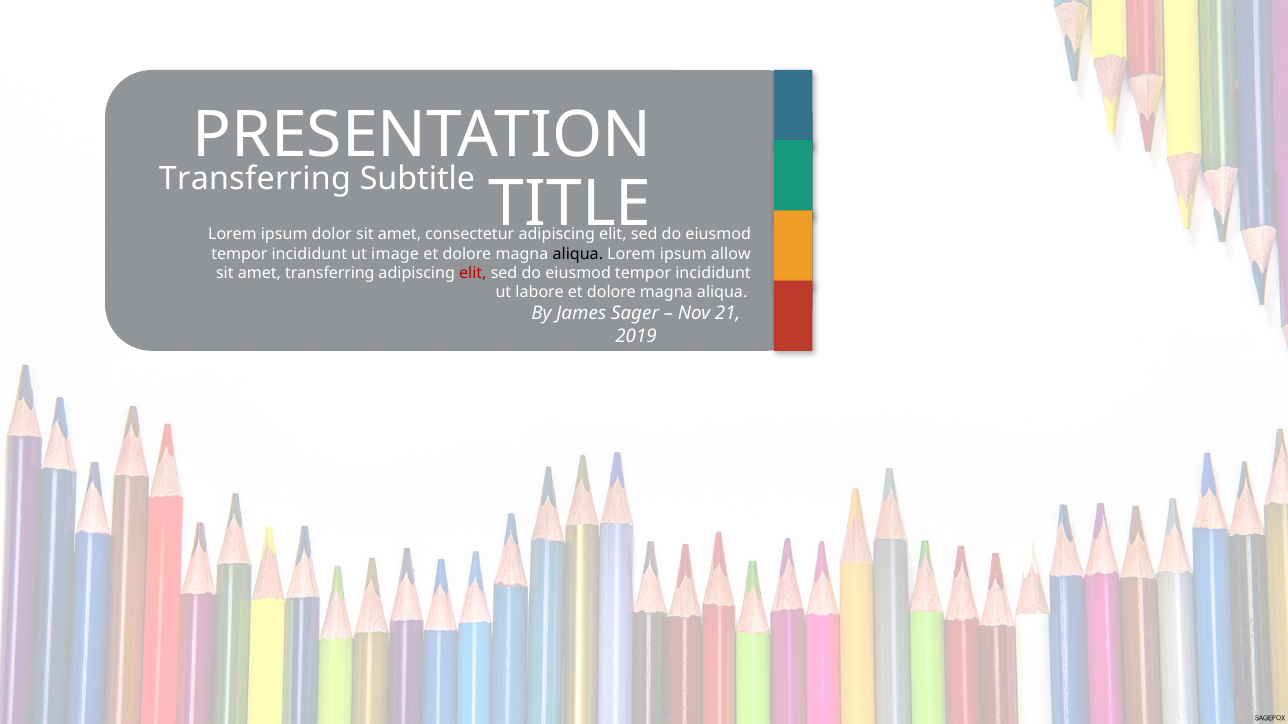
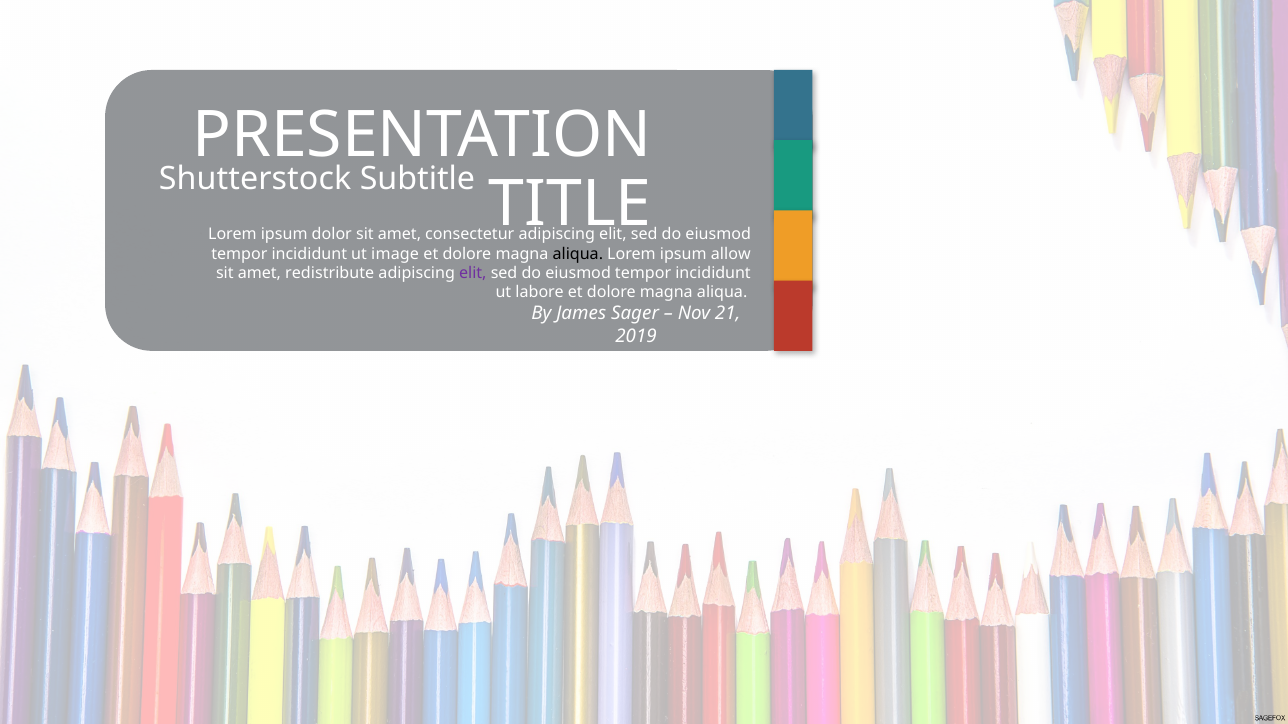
Transferring: Transferring -> Shutterstock (255, 179)
amet transferring: transferring -> redistribute (330, 273)
elit colour: red -> purple (473, 273)
